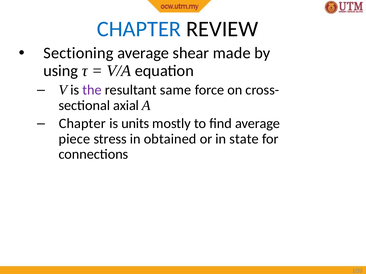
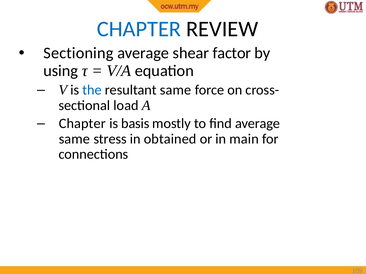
made: made -> factor (232, 53)
the colour: purple -> blue (92, 90)
axial: axial -> load (126, 106)
units: units -> basis (135, 124)
piece: piece -> same (74, 139)
state: state -> main (244, 139)
